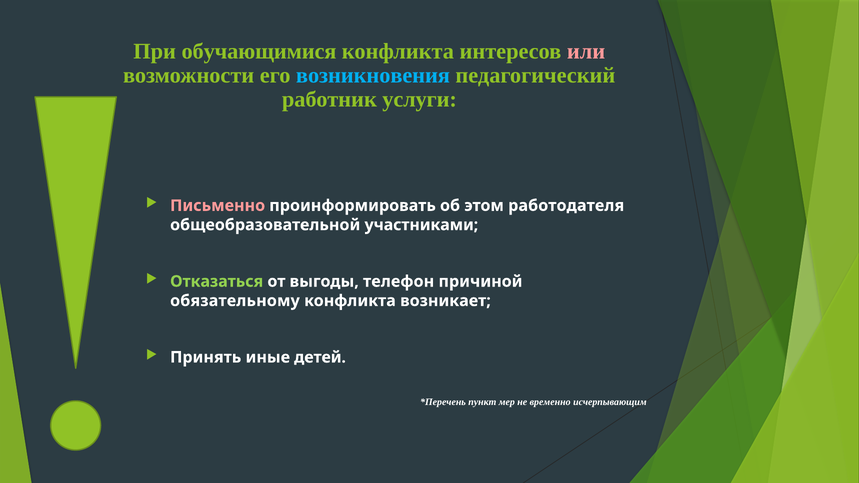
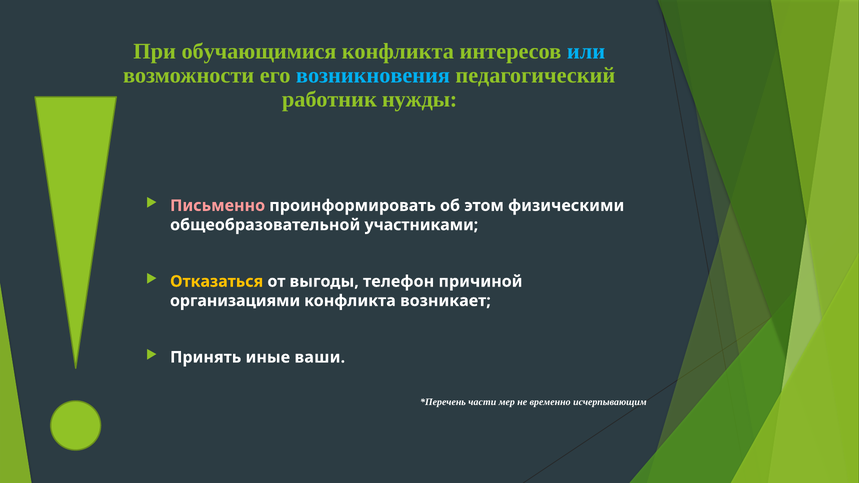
или colour: pink -> light blue (586, 51)
услуги: услуги -> нужды (420, 99)
работодателя: работодателя -> физическими (566, 206)
Отказаться colour: light green -> yellow (217, 282)
обязательному: обязательному -> организациями (235, 301)
детей: детей -> ваши (320, 357)
пункт: пункт -> части (482, 402)
